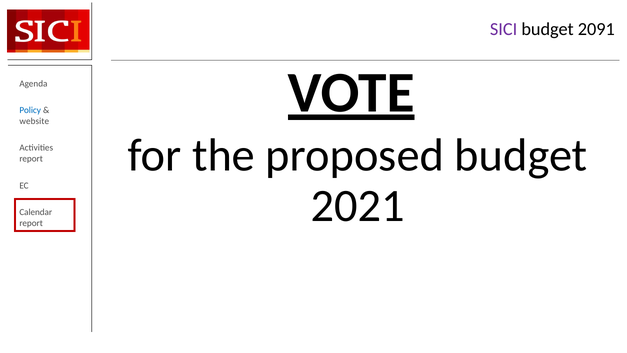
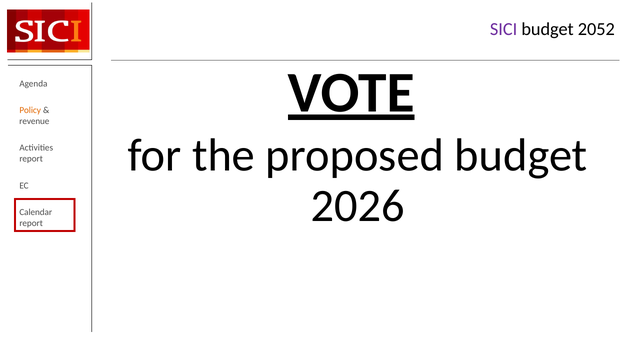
2091: 2091 -> 2052 (596, 29)
Policy colour: blue -> orange (30, 110)
website: website -> revenue (34, 121)
2021: 2021 -> 2026 (358, 206)
